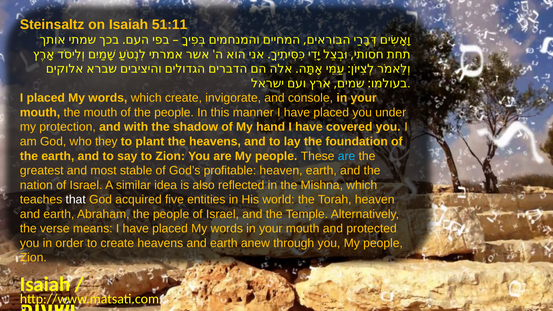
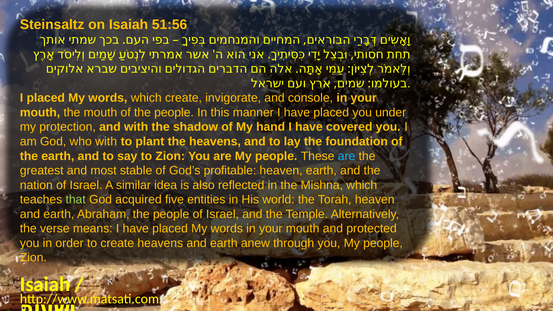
51:11: 51:11 -> 51:56 (170, 25)
who they: they -> with (106, 142)
that colour: white -> light green (76, 200)
